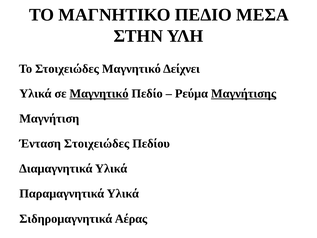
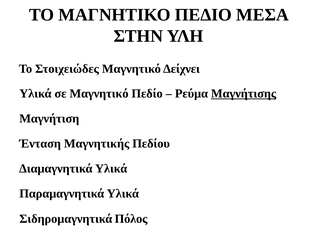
Μαγνητικό underline: present -> none (99, 93)
Ένταση Στοιχειώδες: Στοιχειώδες -> Μαγνητικής (97, 143)
Αέρας: Αέρας -> Πόλος (131, 219)
